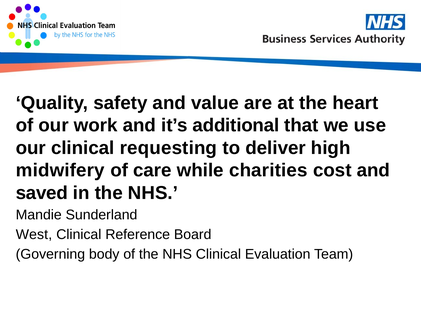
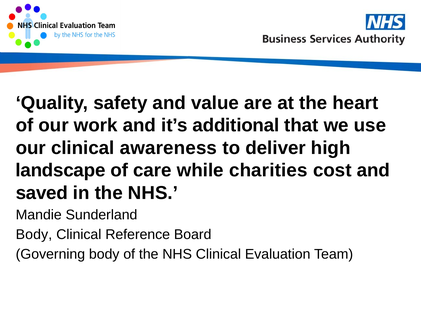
requesting: requesting -> awareness (168, 148)
midwifery: midwifery -> landscape (61, 170)
West: West -> Body (34, 234)
